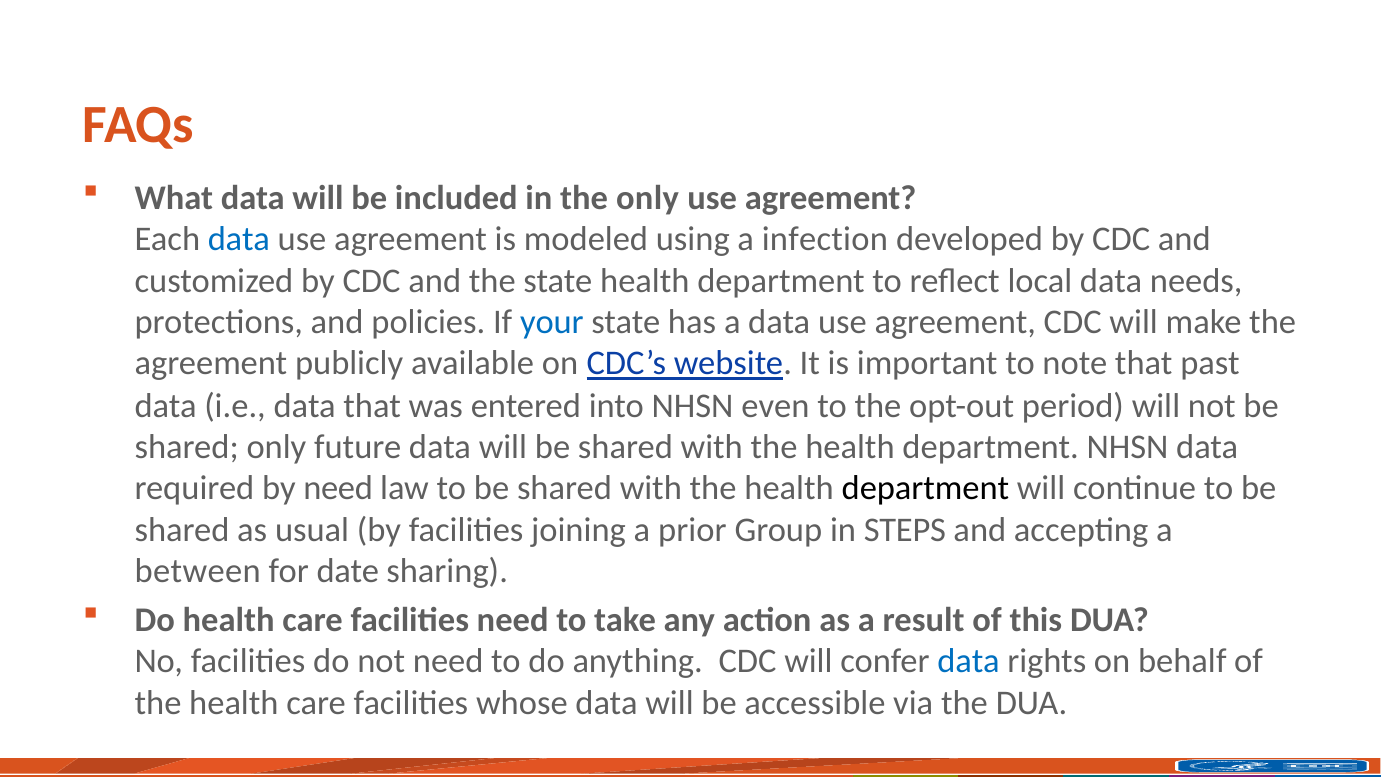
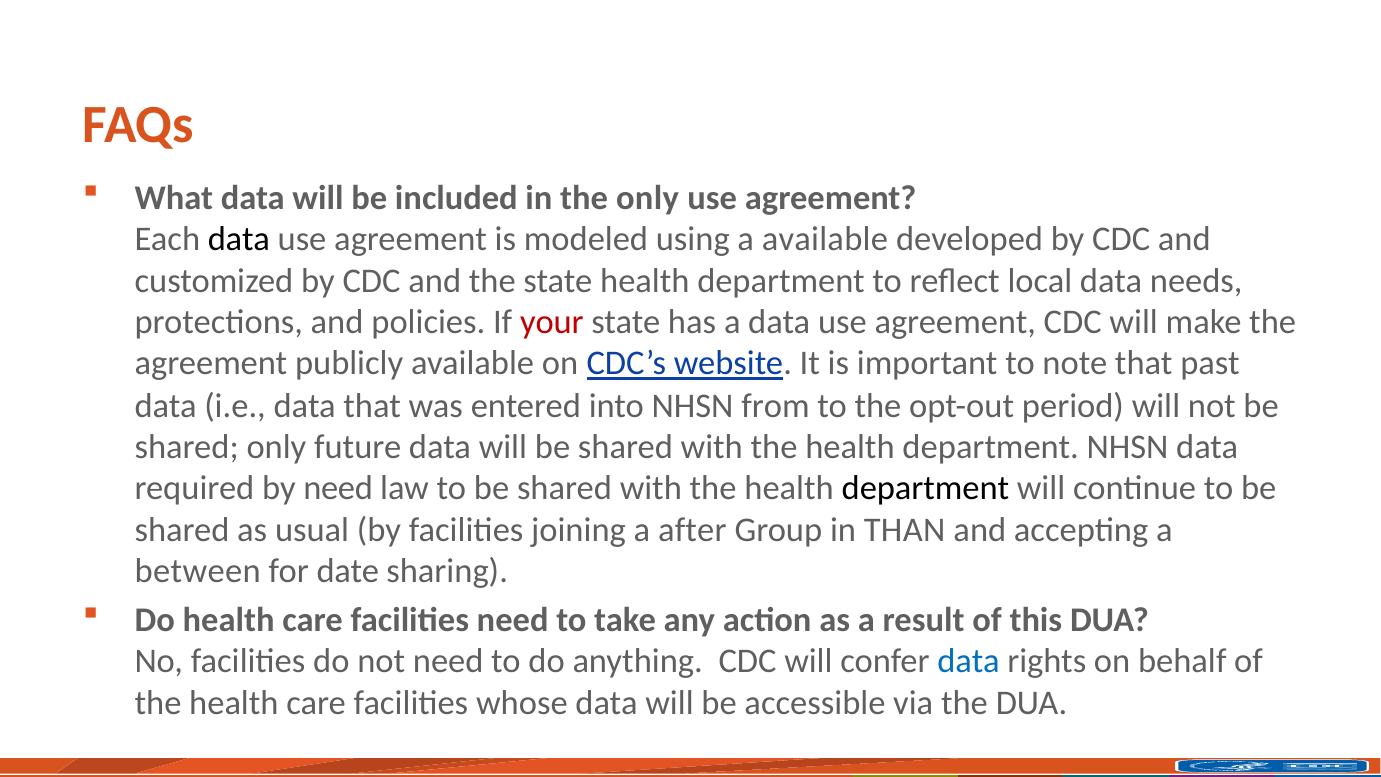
data colour: blue -> black (239, 239)
a infection: infection -> available (825, 239)
your colour: blue -> red (552, 322)
even: even -> from (775, 406)
prior: prior -> after (692, 530)
STEPS: STEPS -> THAN (905, 530)
